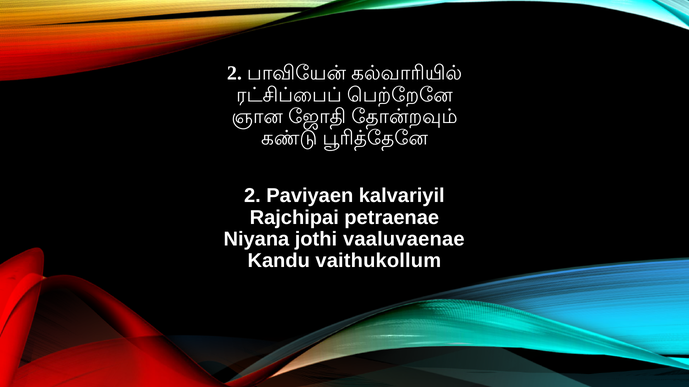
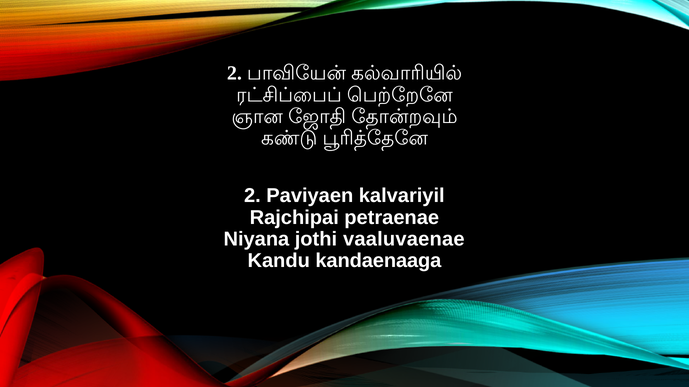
vaithukollum: vaithukollum -> kandaenaaga (378, 261)
